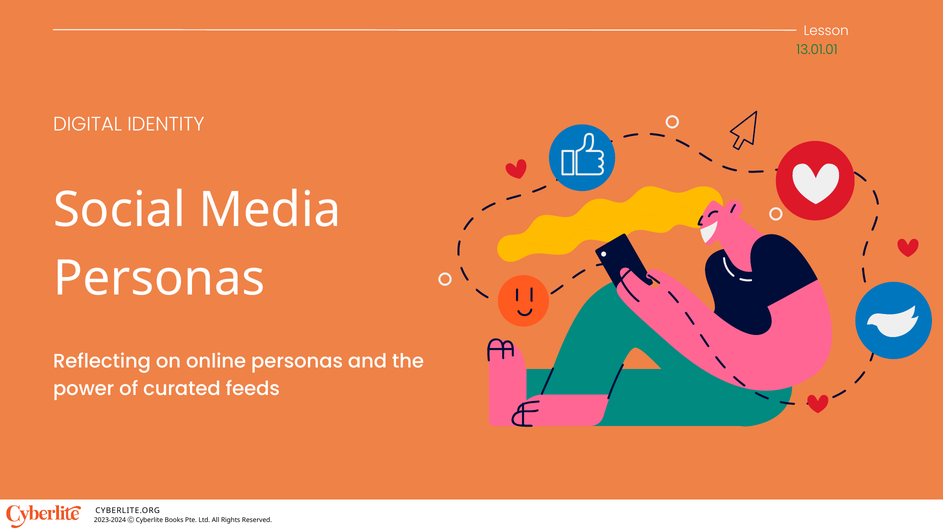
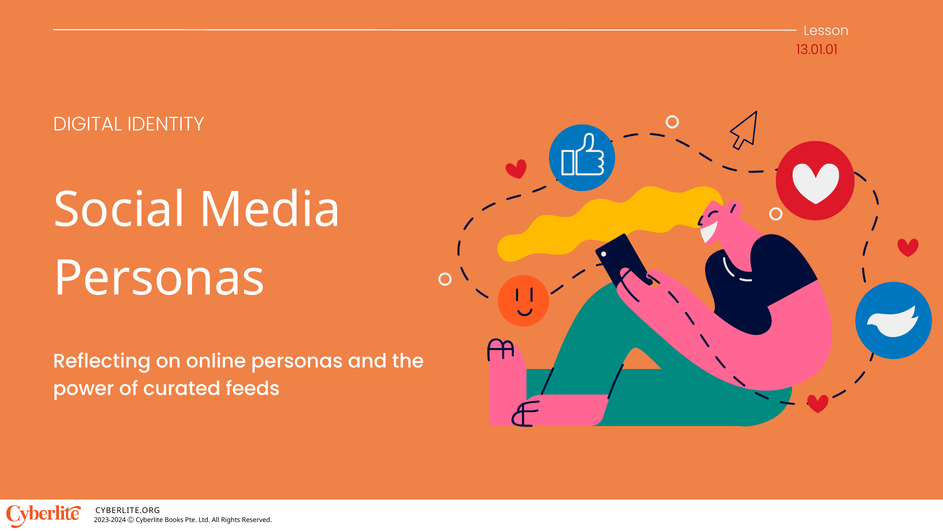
13.01.01 colour: green -> red (817, 50)
